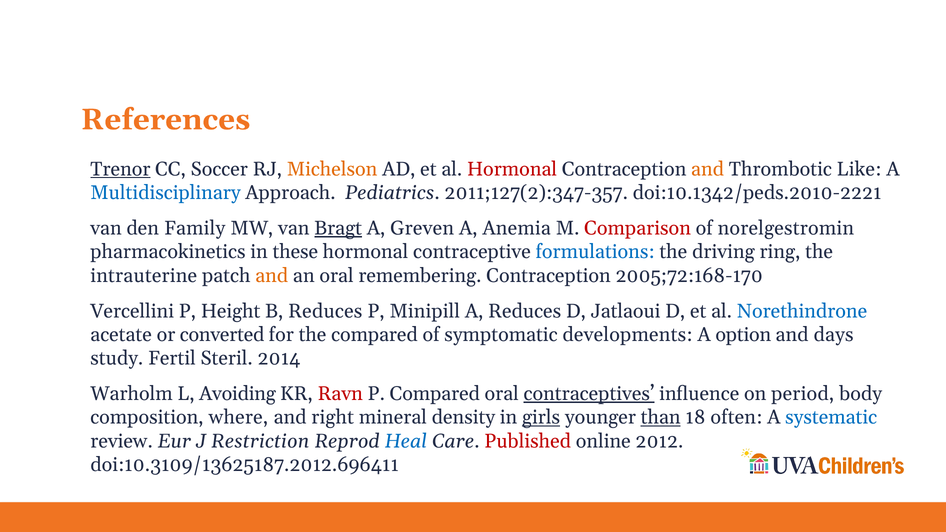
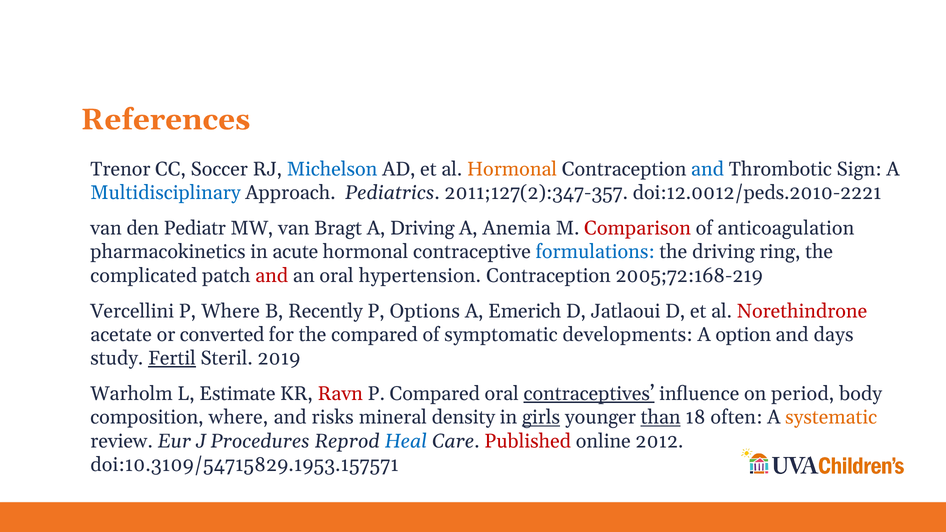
Trenor underline: present -> none (120, 169)
Michelson colour: orange -> blue (332, 169)
Hormonal colour: red -> orange (512, 169)
and colour: orange -> blue (708, 169)
Like: Like -> Sign (859, 169)
doi:10.1342/peds.2010-2221: doi:10.1342/peds.2010-2221 -> doi:12.0012/peds.2010-2221 (757, 193)
Family: Family -> Pediatr (195, 228)
Bragt underline: present -> none (338, 228)
A Greven: Greven -> Driving (422, 228)
norelgestromin: norelgestromin -> anticoagulation (786, 228)
these: these -> acute (295, 252)
intrauterine: intrauterine -> complicated (144, 276)
and colour: orange -> red (272, 276)
remembering: remembering -> hypertension (420, 276)
2005;72:168-170: 2005;72:168-170 -> 2005;72:168-219 (689, 276)
P Height: Height -> Where (231, 311)
B Reduces: Reduces -> Recently (325, 311)
Minipill: Minipill -> Options (425, 311)
A Reduces: Reduces -> Emerich (525, 311)
Norethindrone colour: blue -> red (802, 311)
Fertil underline: none -> present (172, 358)
2014: 2014 -> 2019 (279, 358)
Avoiding: Avoiding -> Estimate (237, 394)
right: right -> risks (333, 418)
systematic colour: blue -> orange (831, 418)
Restriction: Restriction -> Procedures (260, 441)
doi:10.3109/13625187.2012.696411: doi:10.3109/13625187.2012.696411 -> doi:10.3109/54715829.1953.157571 (245, 465)
